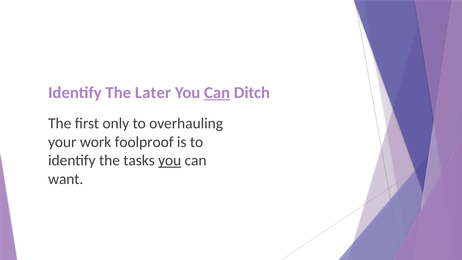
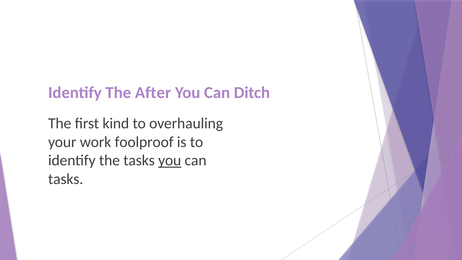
Later: Later -> After (153, 93)
Can underline: present -> none (217, 93)
only: only -> kind (116, 123)
want: want -> tasks (66, 179)
